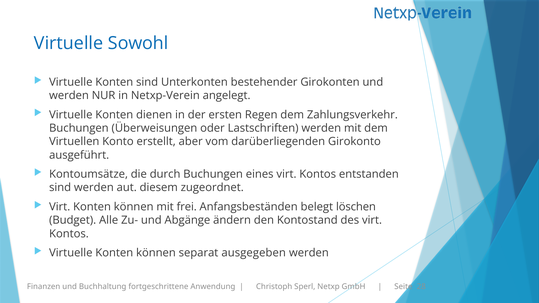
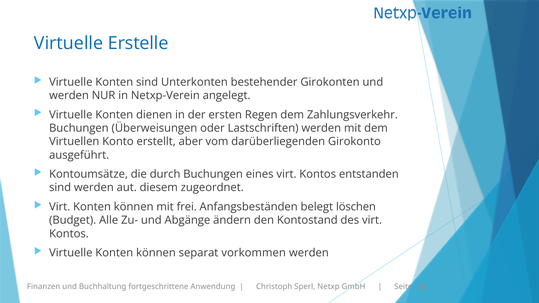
Sowohl: Sowohl -> Erstelle (138, 43)
ausgegeben: ausgegeben -> vorkommen (254, 253)
